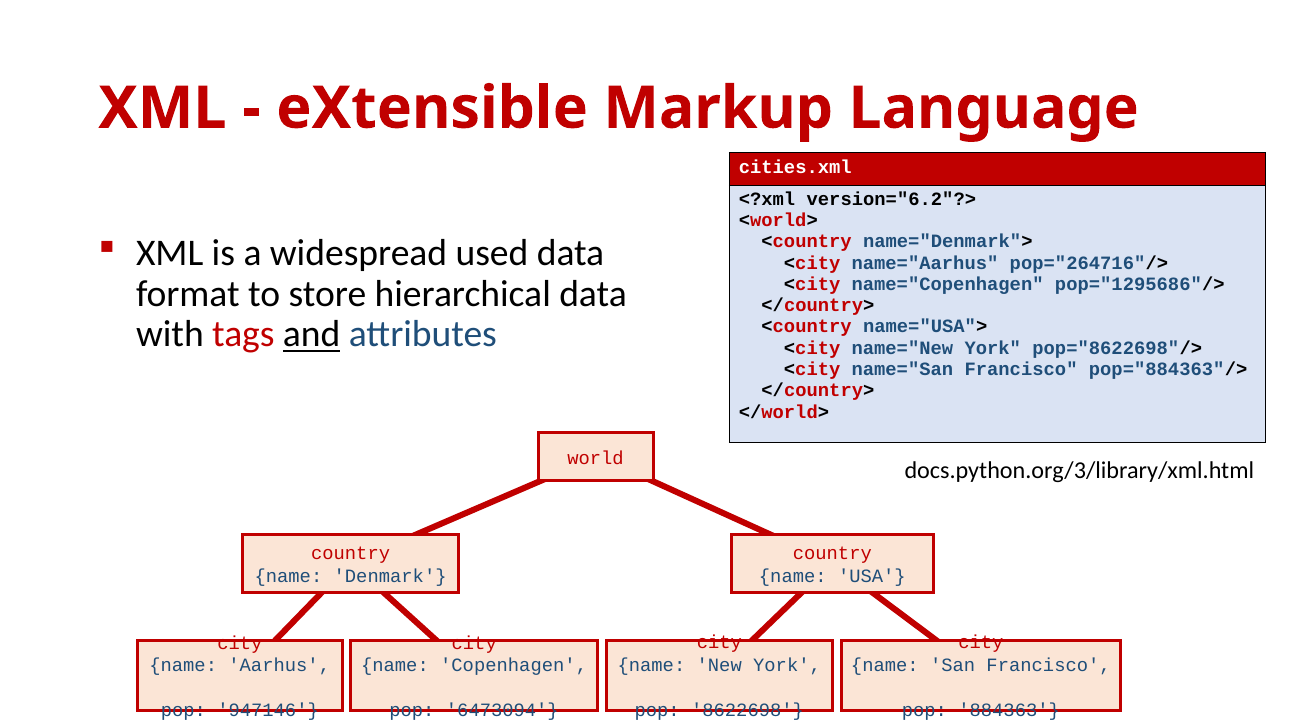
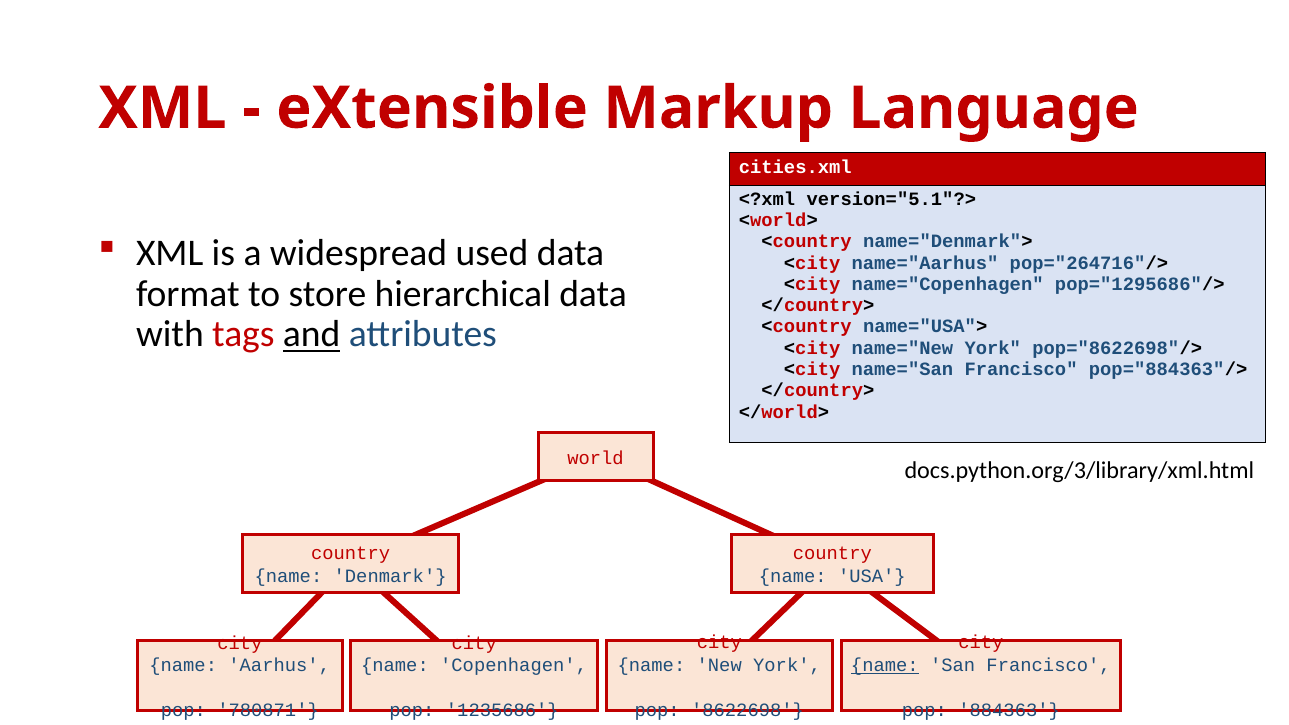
version="6.2"?>: version="6.2"?> -> version="5.1"?> (891, 199)
name underline: none -> present (885, 665)
947146: 947146 -> 780871 (268, 711)
6473094: 6473094 -> 1235686 (502, 711)
